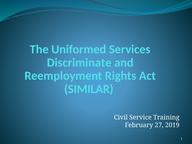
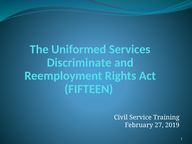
SIMILAR: SIMILAR -> FIFTEEN (89, 89)
